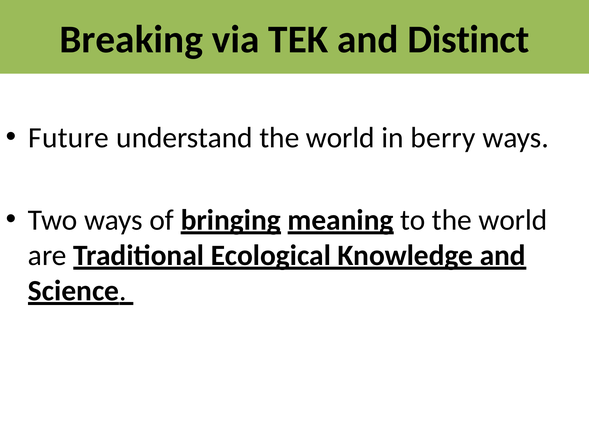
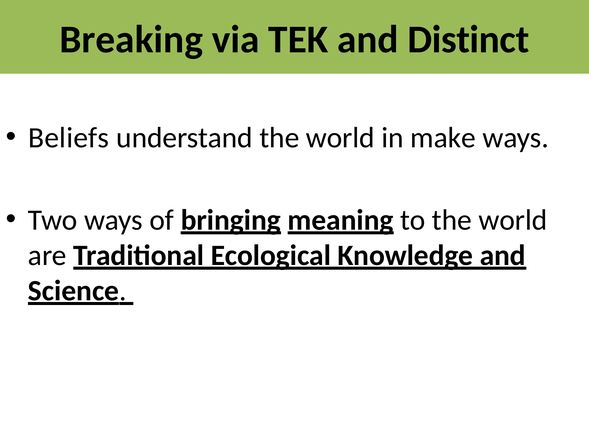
Future: Future -> Beliefs (69, 138)
berry: berry -> make (443, 138)
